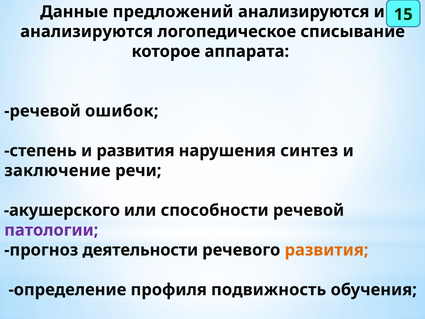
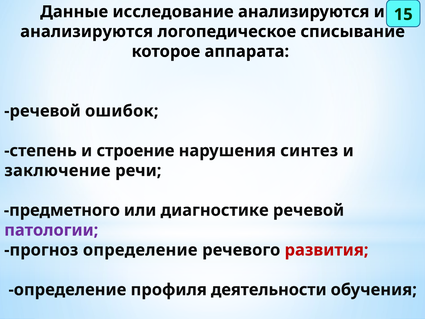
предложений: предложений -> исследование (173, 12)
и развития: развития -> строение (135, 151)
акушерского: акушерского -> предметного (62, 210)
способности: способности -> диагностике (215, 210)
прогноз деятельности: деятельности -> определение (140, 250)
развития colour: orange -> red (327, 250)
подвижность: подвижность -> деятельности (269, 290)
